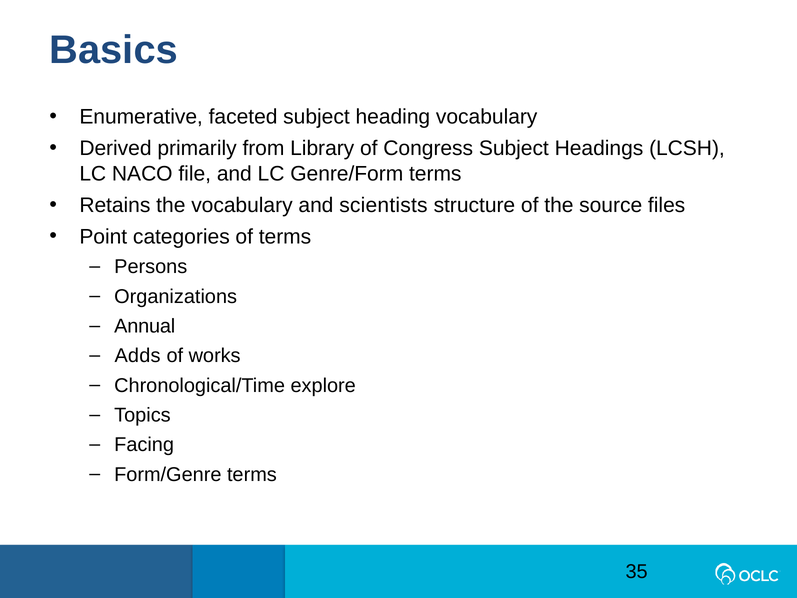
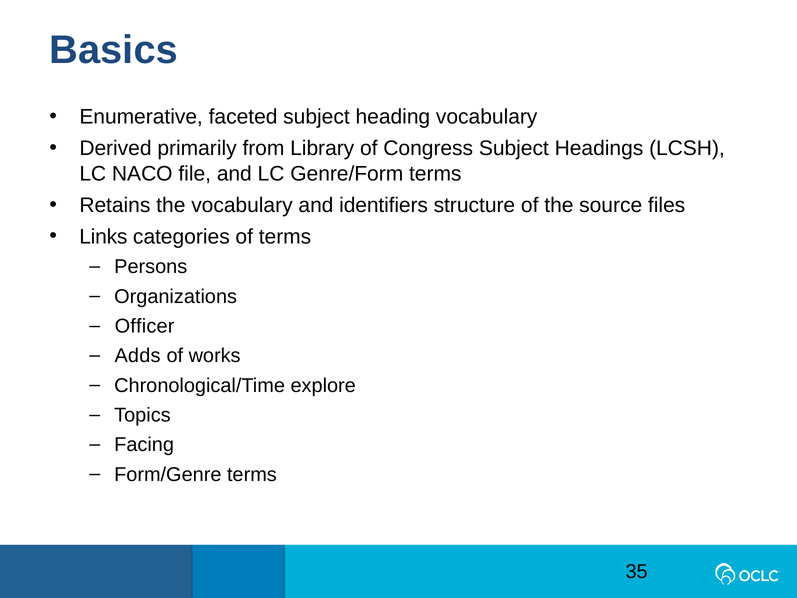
scientists: scientists -> identifiers (384, 205)
Point: Point -> Links (103, 237)
Annual: Annual -> Officer (145, 326)
